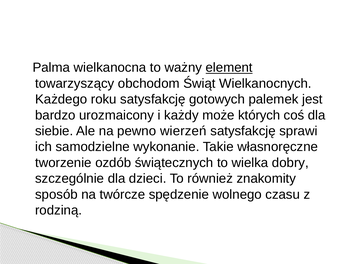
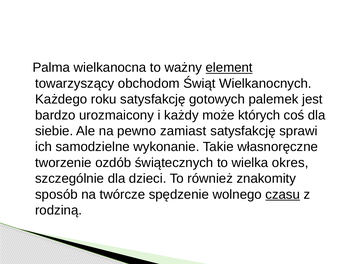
wierzeń: wierzeń -> zamiast (183, 131)
dobry: dobry -> okres (290, 163)
czasu underline: none -> present (283, 194)
